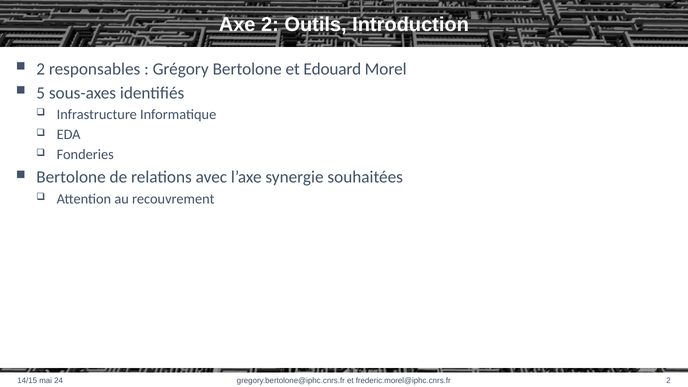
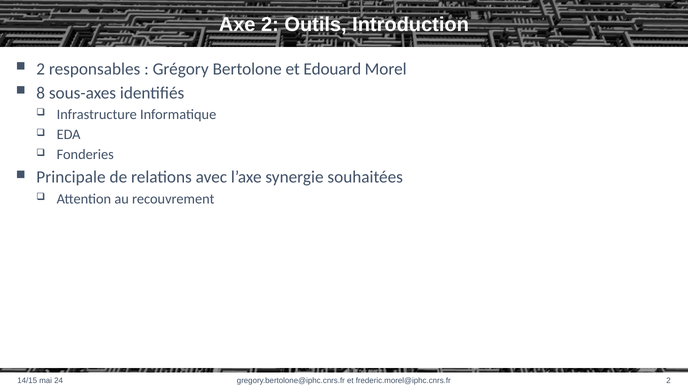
5: 5 -> 8 (41, 93)
Bertolone: Bertolone -> Principale (71, 177)
